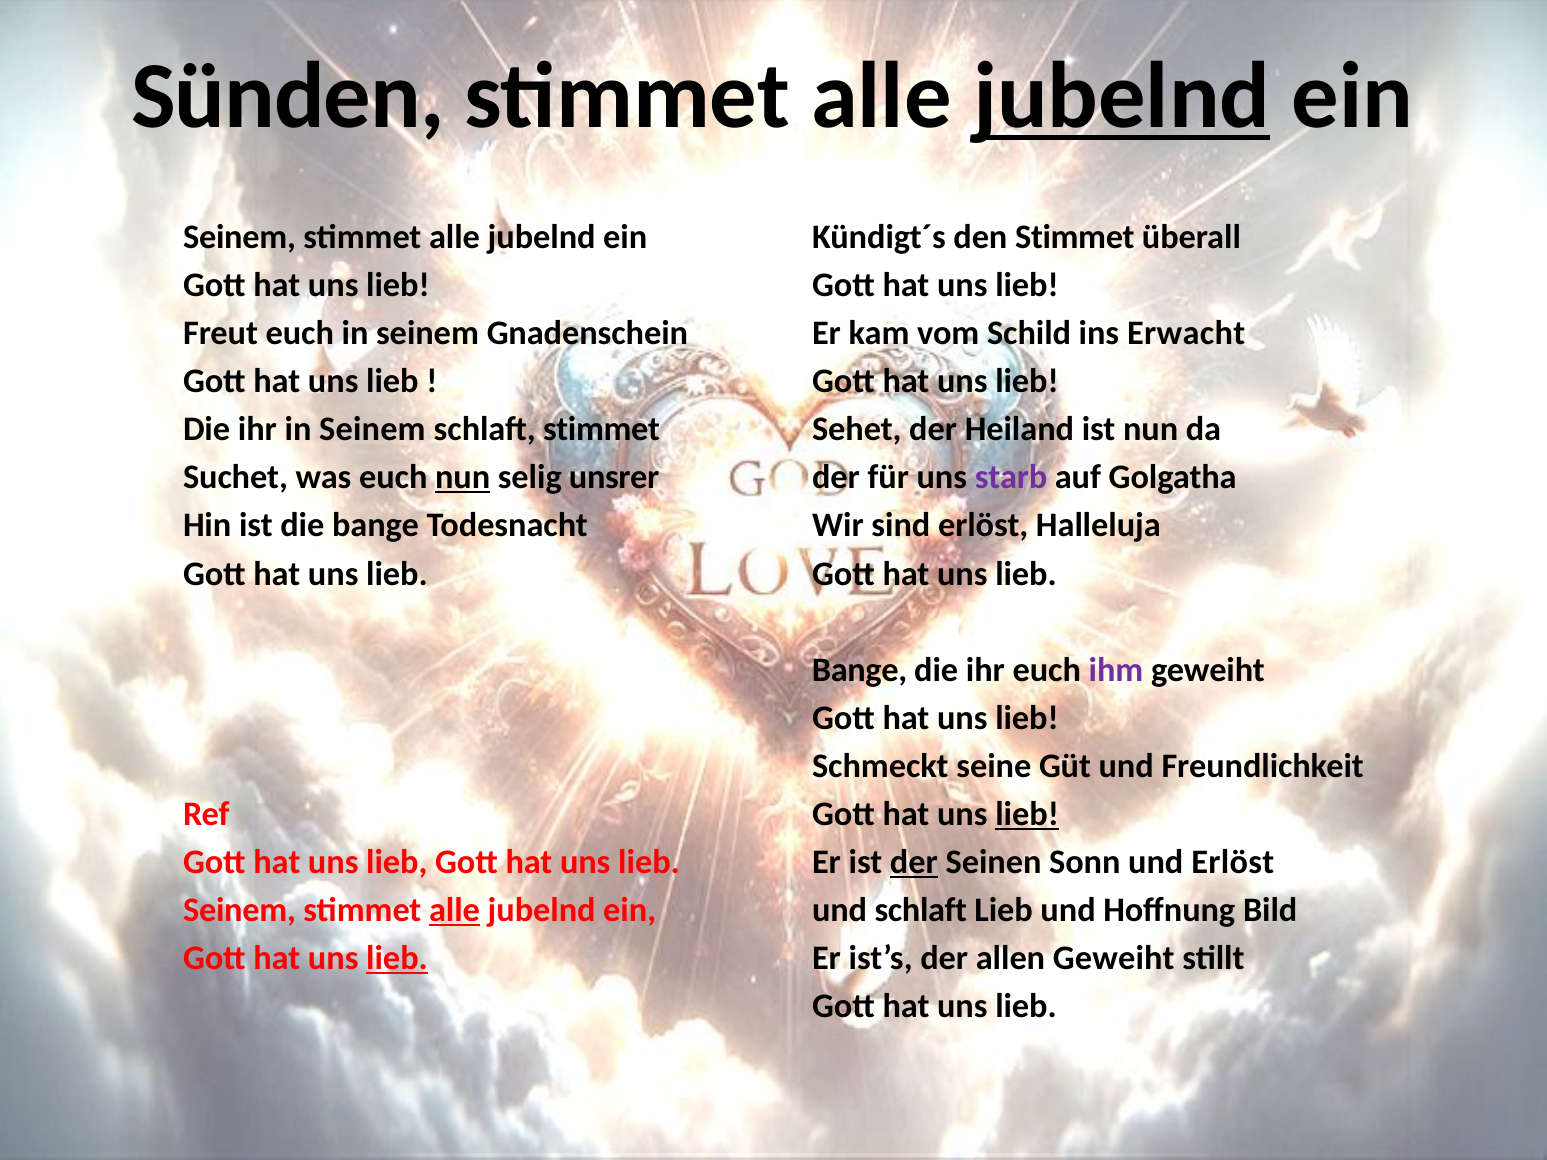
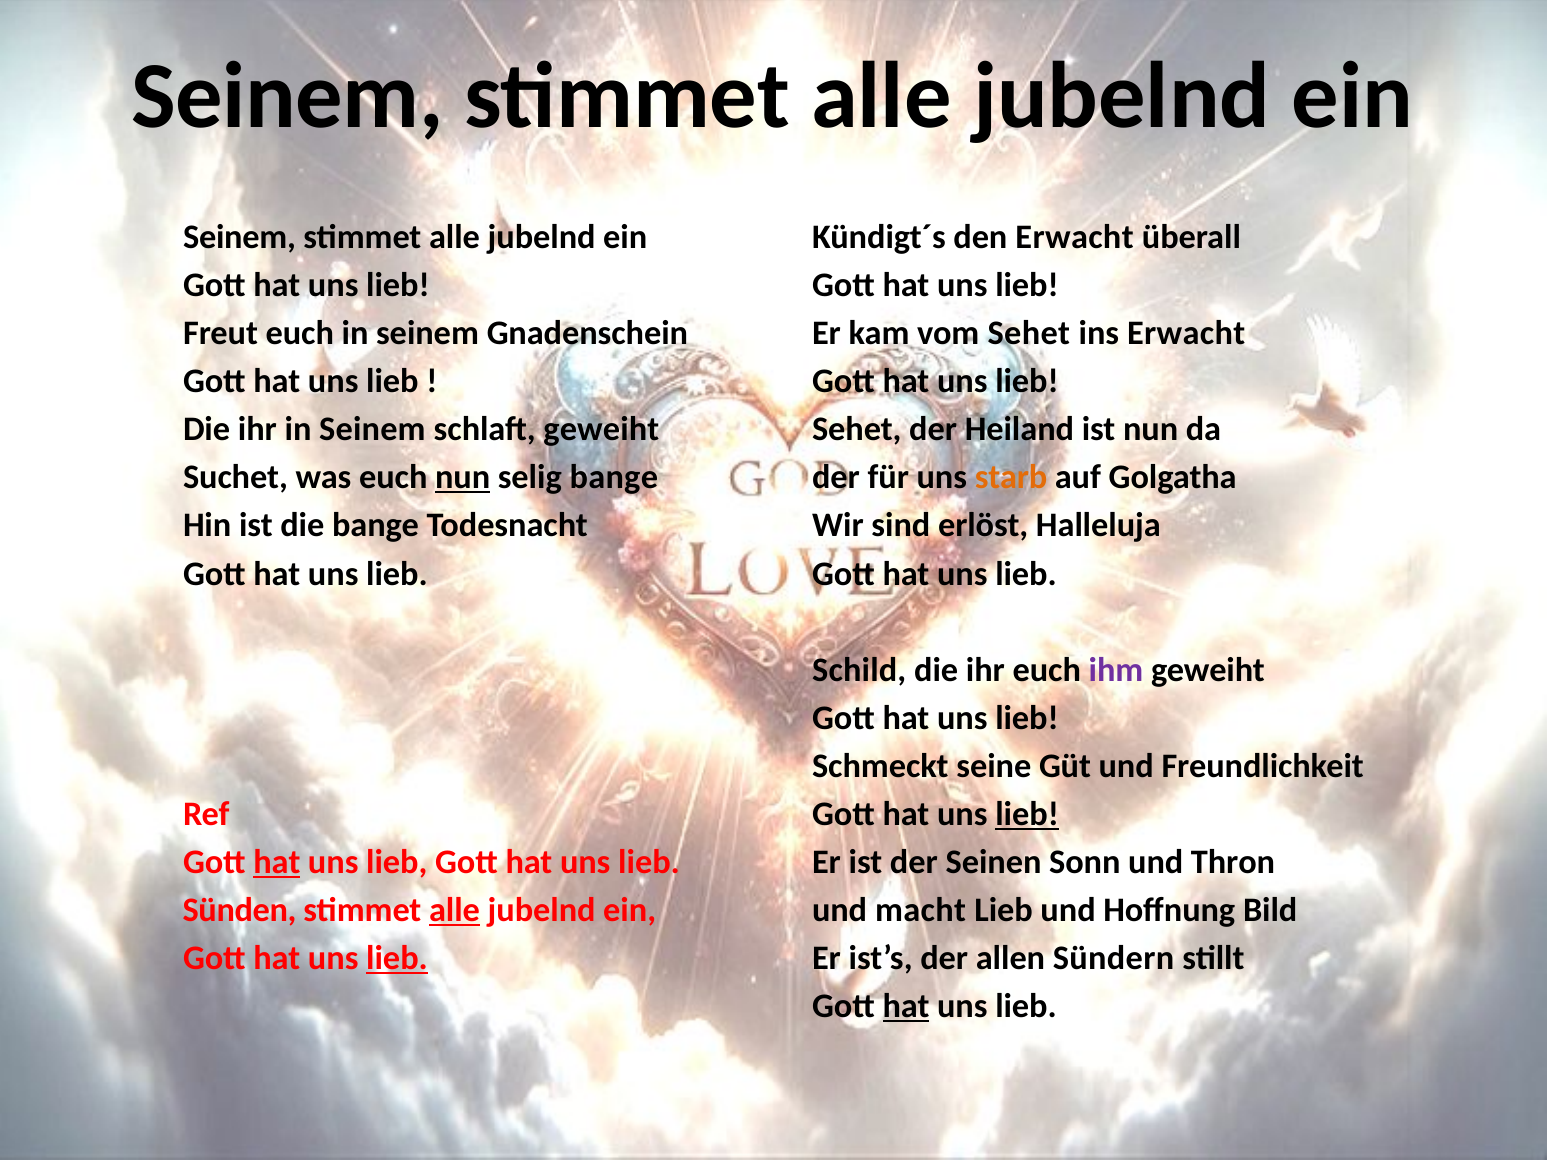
Sünden: Sünden -> Seinem (288, 97)
jubelnd underline: present -> none (1122, 97)
den Stimmet: Stimmet -> Erwacht (1075, 237)
vom Schild: Schild -> Sehet (1029, 333)
schlaft stimmet: stimmet -> geweiht (601, 429)
selig unsrer: unsrer -> bange (614, 478)
starb colour: purple -> orange (1011, 478)
Bange: Bange -> Schild (859, 670)
hat underline: none -> present (277, 863)
der underline: present -> none (914, 863)
und Erlöst: Erlöst -> Thron (1233, 863)
Seinem: Seinem -> Sünden (240, 911)
und schlaft: schlaft -> macht (921, 911)
allen Geweiht: Geweiht -> Sündern (1114, 959)
hat underline: none -> present (906, 1007)
